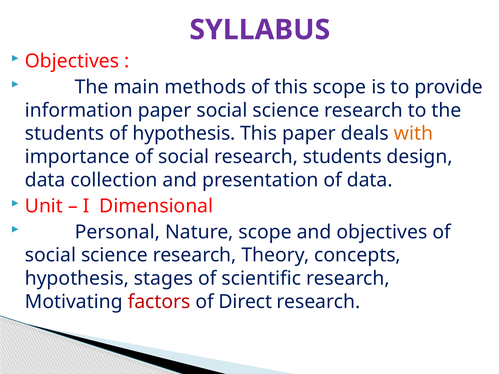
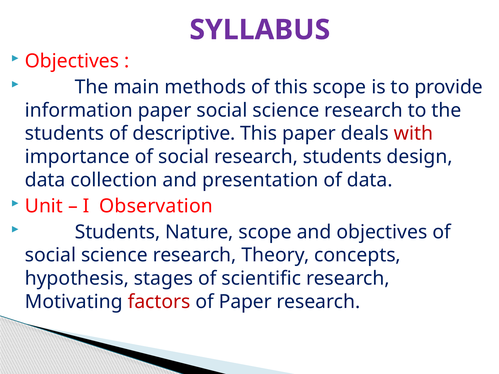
of hypothesis: hypothesis -> descriptive (184, 134)
with colour: orange -> red (413, 134)
Dimensional: Dimensional -> Observation (156, 206)
Personal: Personal -> Students (118, 232)
of Direct: Direct -> Paper (245, 302)
